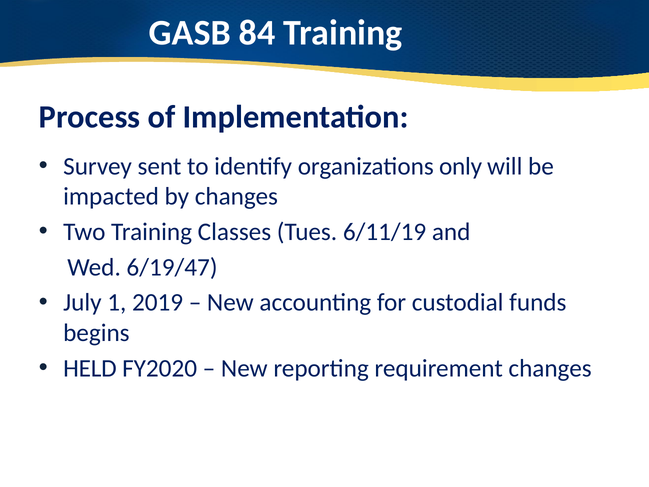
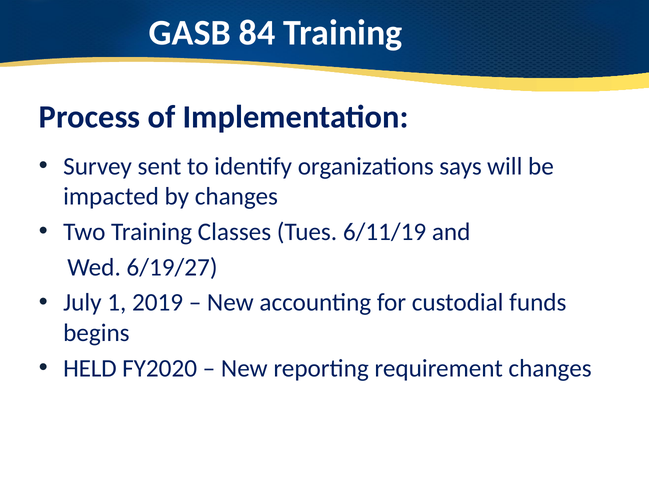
only: only -> says (461, 166)
6/19/47: 6/19/47 -> 6/19/27 (172, 267)
